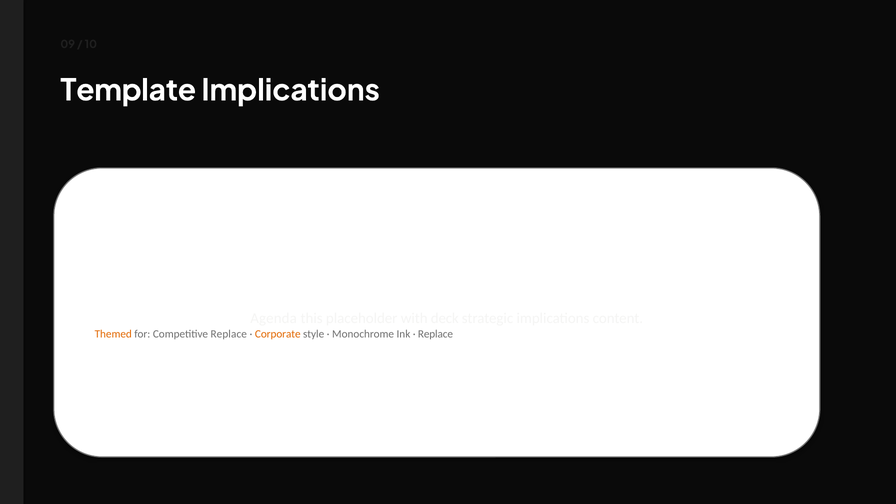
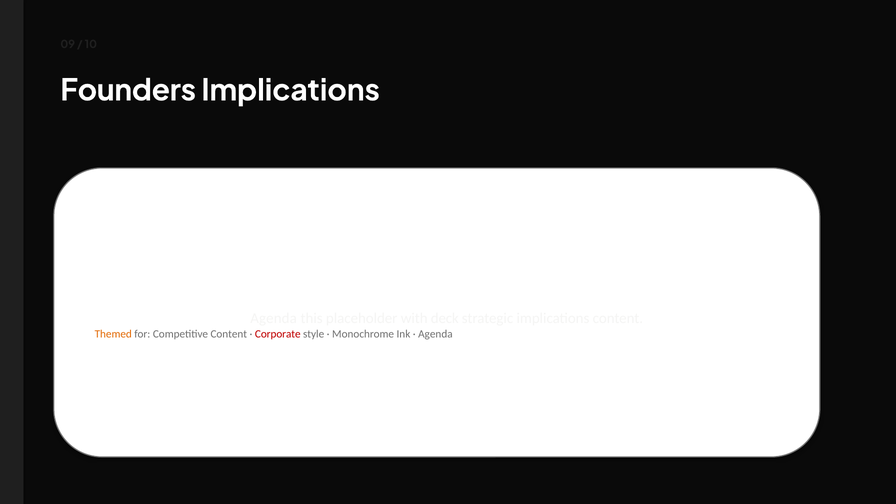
Template: Template -> Founders (128, 91)
Competitive Replace: Replace -> Content (229, 334)
Corporate colour: orange -> red (278, 334)
Replace: Replace -> Agenda (435, 334)
